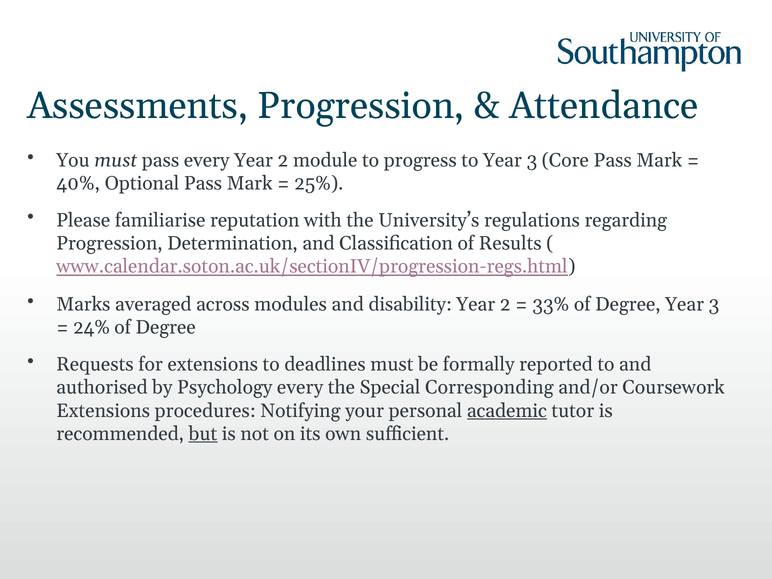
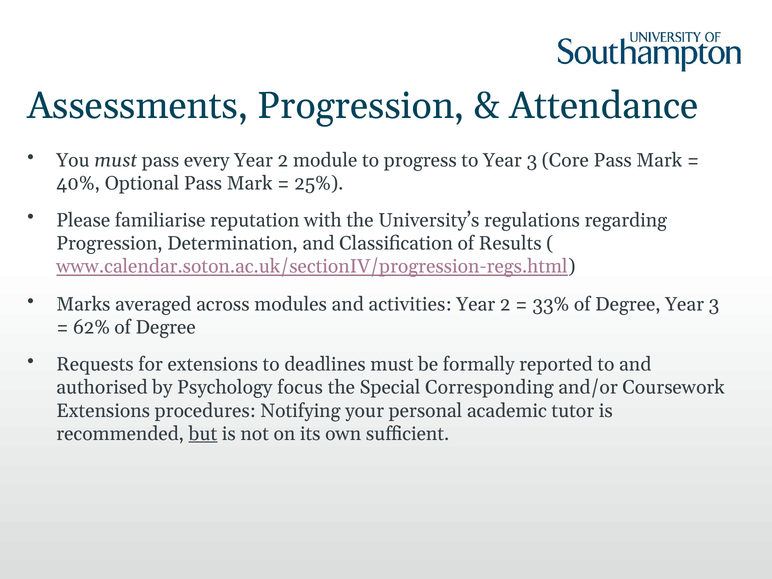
disability: disability -> activities (410, 304)
24%: 24% -> 62% (92, 328)
Psychology every: every -> focus (300, 387)
academic underline: present -> none (507, 411)
